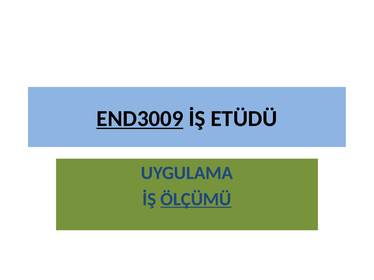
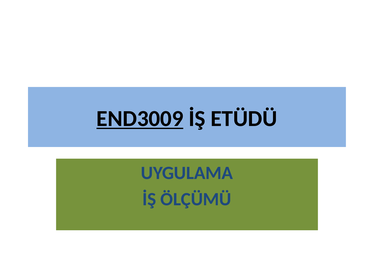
ÖLÇÜMÜ underline: present -> none (196, 200)
